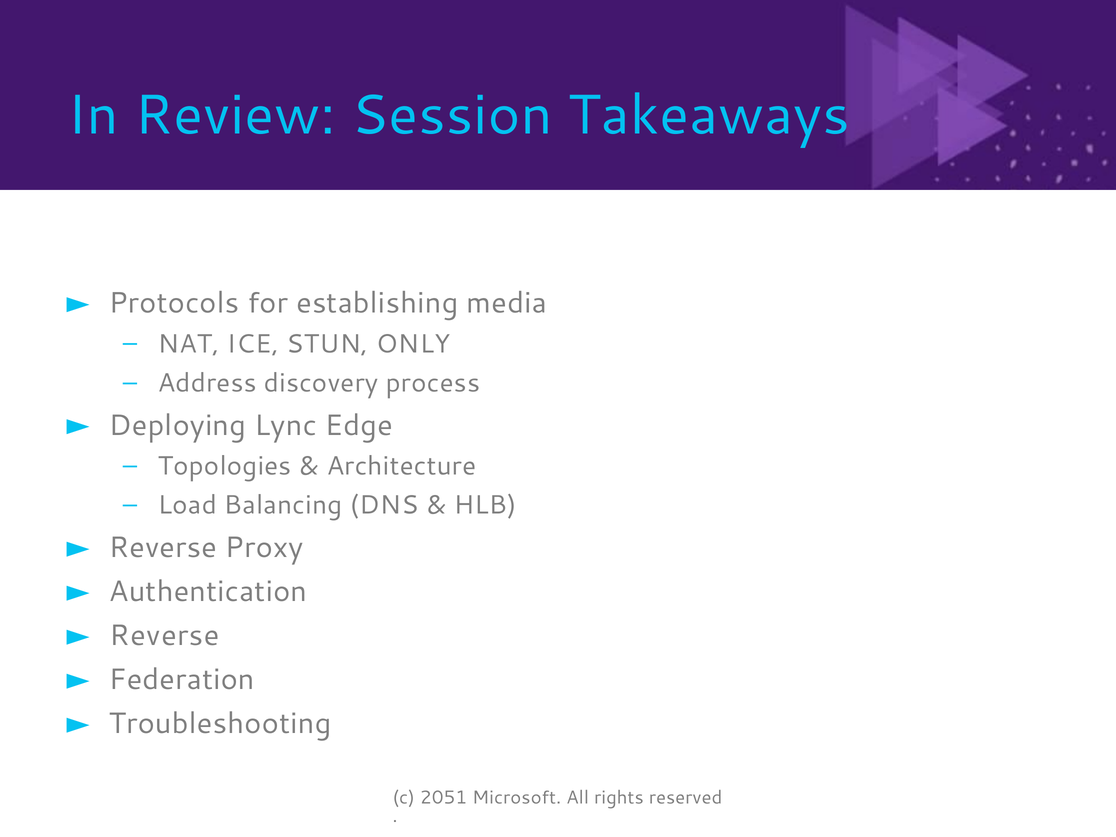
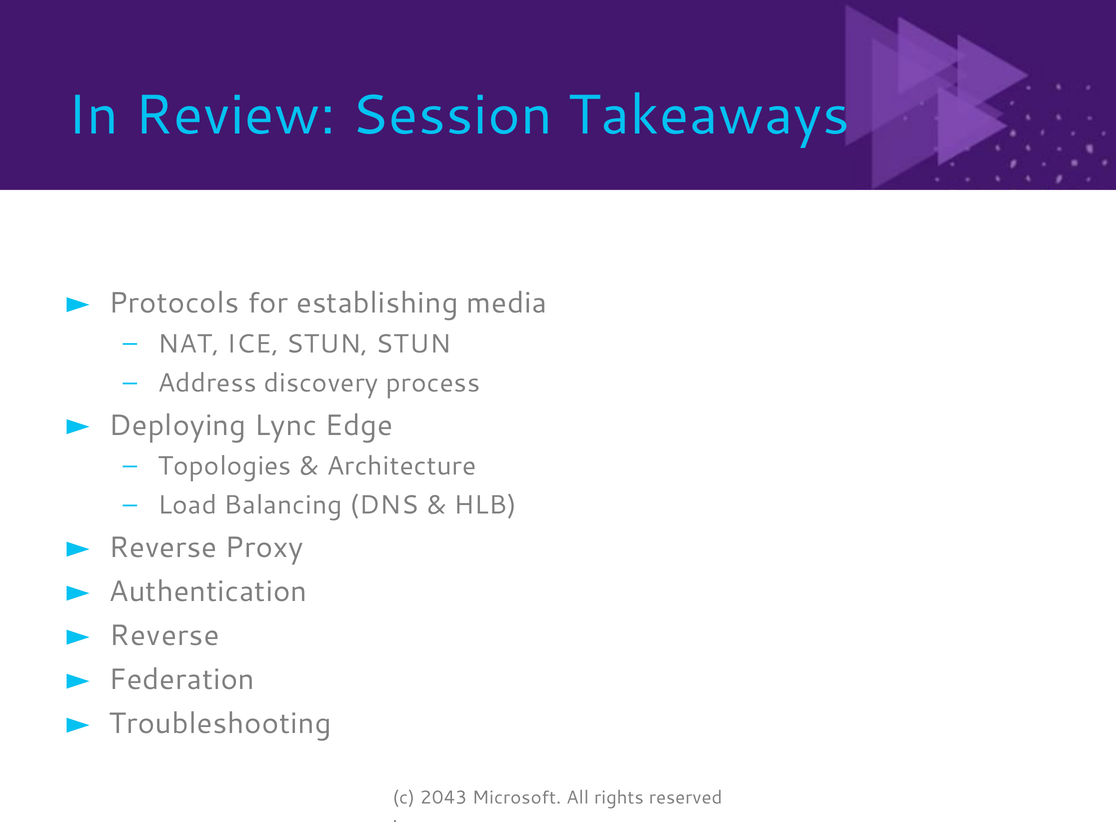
STUN ONLY: ONLY -> STUN (413, 344)
2051: 2051 -> 2043 (444, 797)
